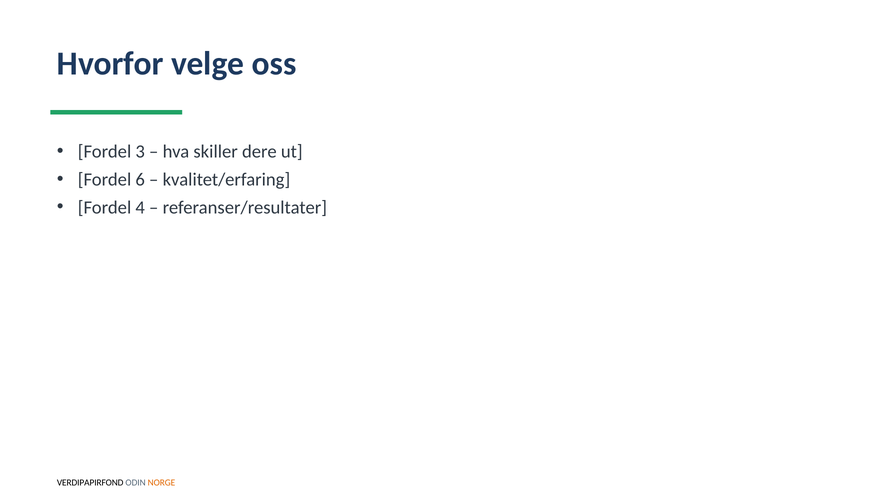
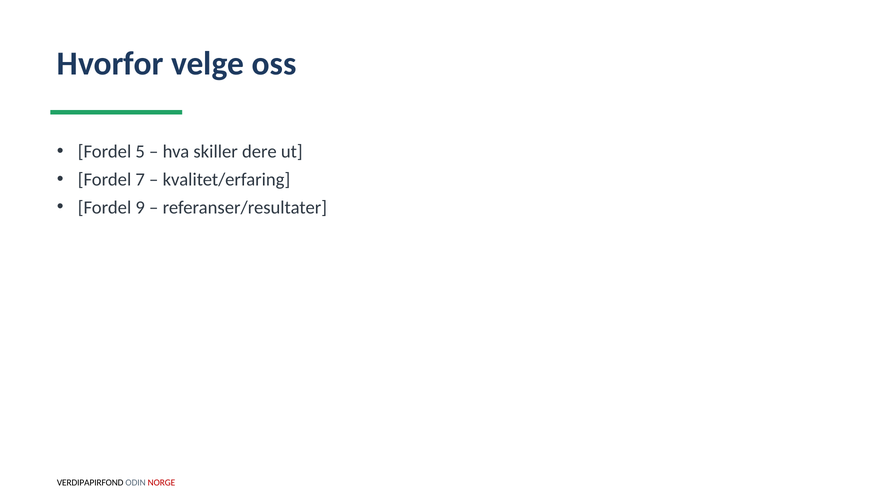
3: 3 -> 5 (140, 151)
6: 6 -> 7 (140, 179)
4: 4 -> 9 (140, 207)
NORGE colour: orange -> red (161, 483)
